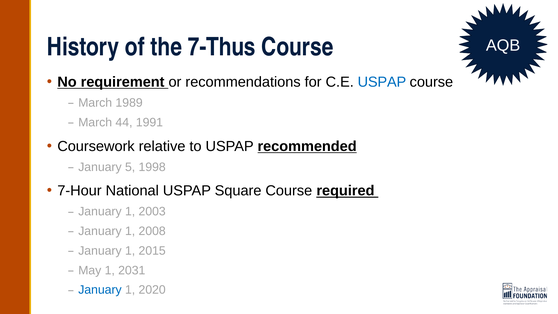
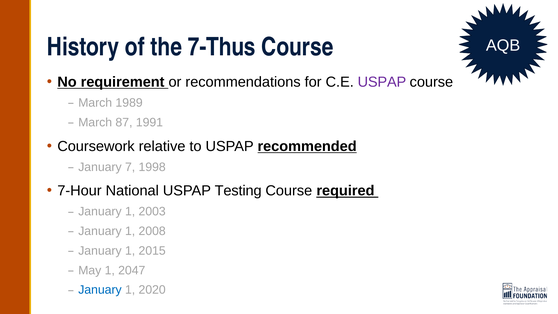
USPAP colour: blue -> purple (382, 82)
44: 44 -> 87 (124, 122)
5: 5 -> 7 (130, 167)
Square: Square -> Testing (238, 191)
2031: 2031 -> 2047 (132, 270)
